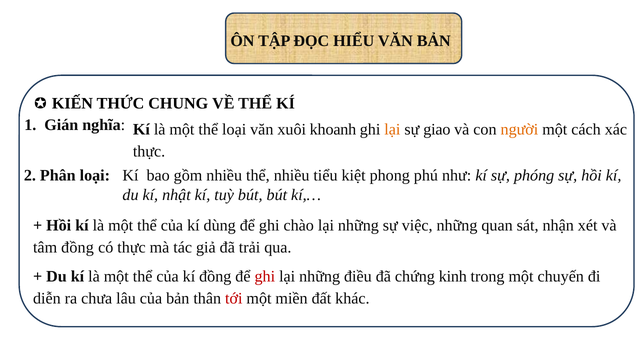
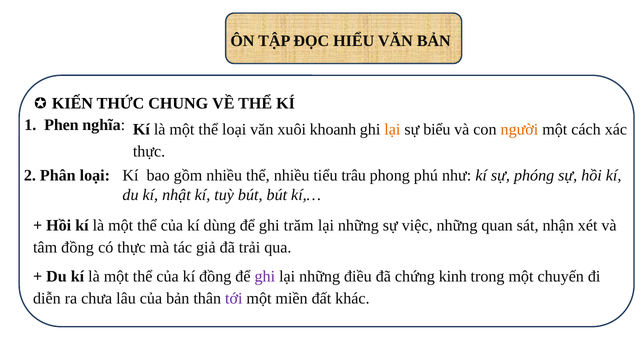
Gián: Gián -> Phen (61, 125)
giao: giao -> biểu (437, 130)
kiệt: kiệt -> trâu (354, 176)
chào: chào -> trăm (299, 226)
ghi colour: red -> purple (265, 277)
tới colour: red -> purple (234, 299)
